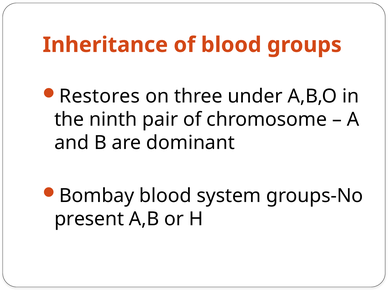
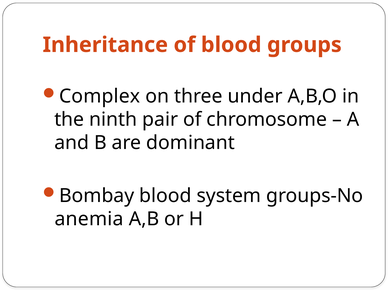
Restores: Restores -> Complex (100, 96)
present: present -> anemia (89, 219)
